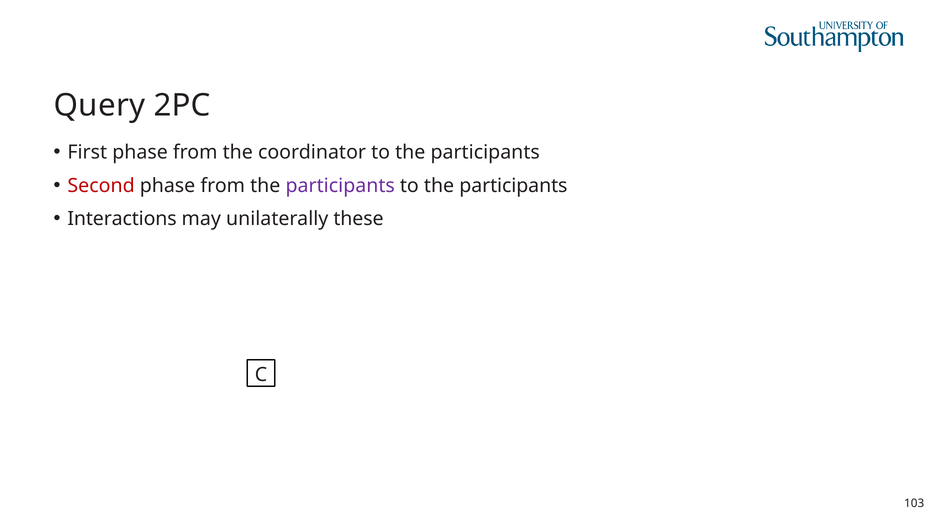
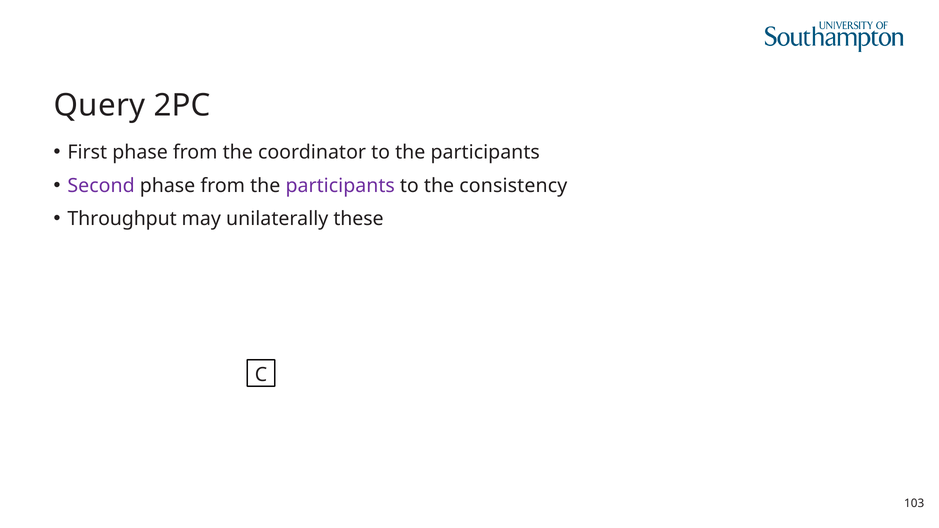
Second colour: red -> purple (101, 186)
participants: participants -> consistency (513, 186)
Interactions: Interactions -> Throughput (122, 219)
